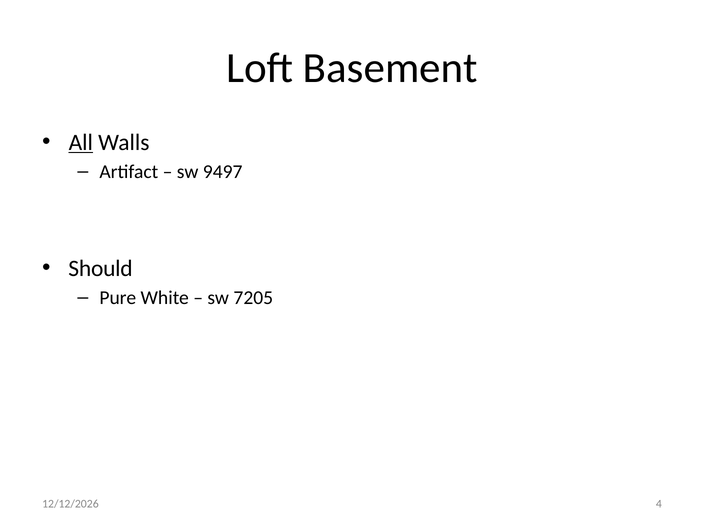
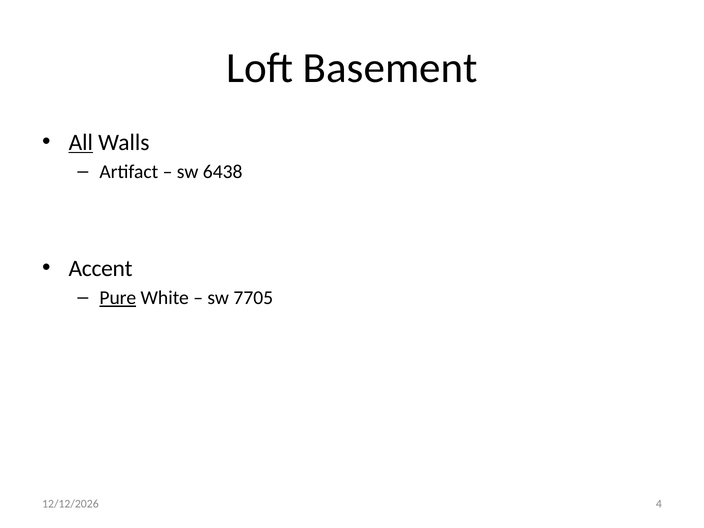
9497: 9497 -> 6438 (223, 172)
Should: Should -> Accent (101, 268)
Pure underline: none -> present (118, 298)
7205: 7205 -> 7705 (253, 298)
